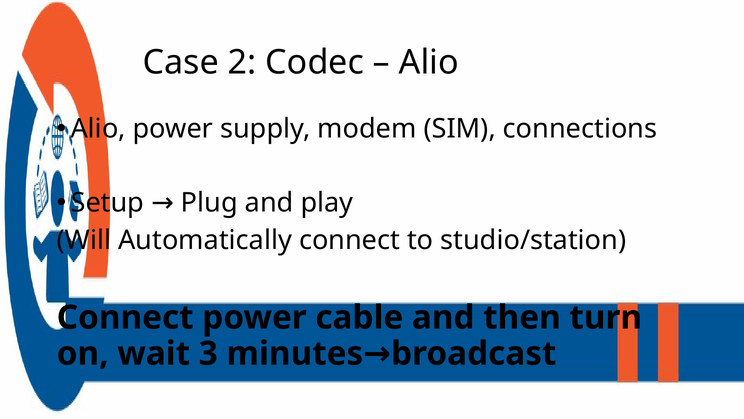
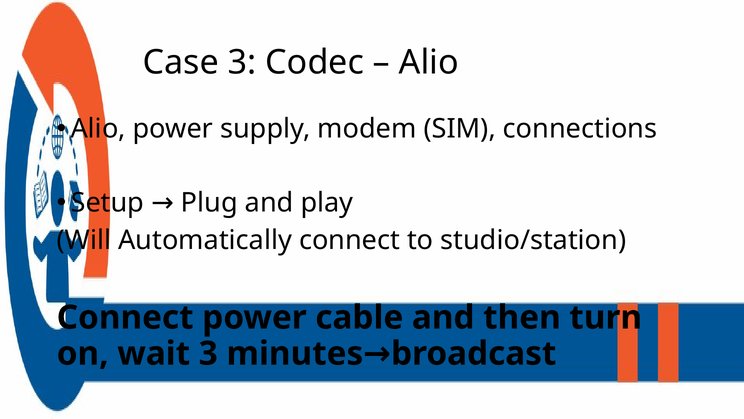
Case 2: 2 -> 3 (242, 62)
